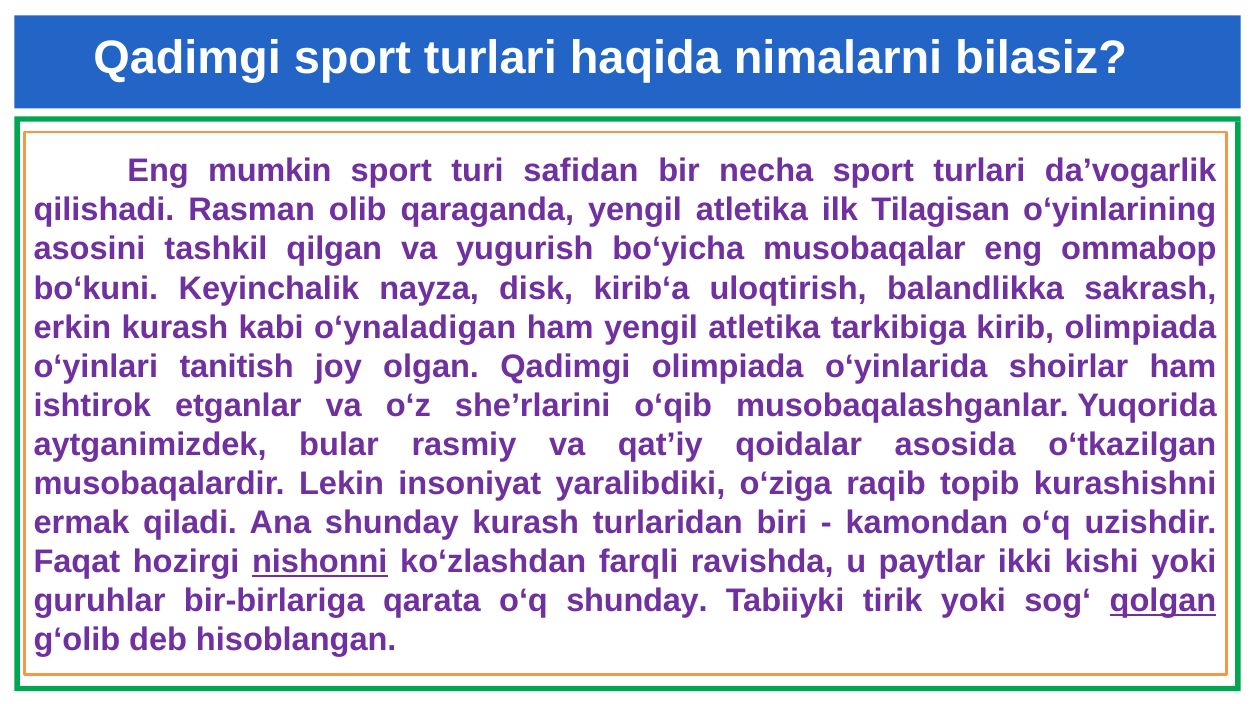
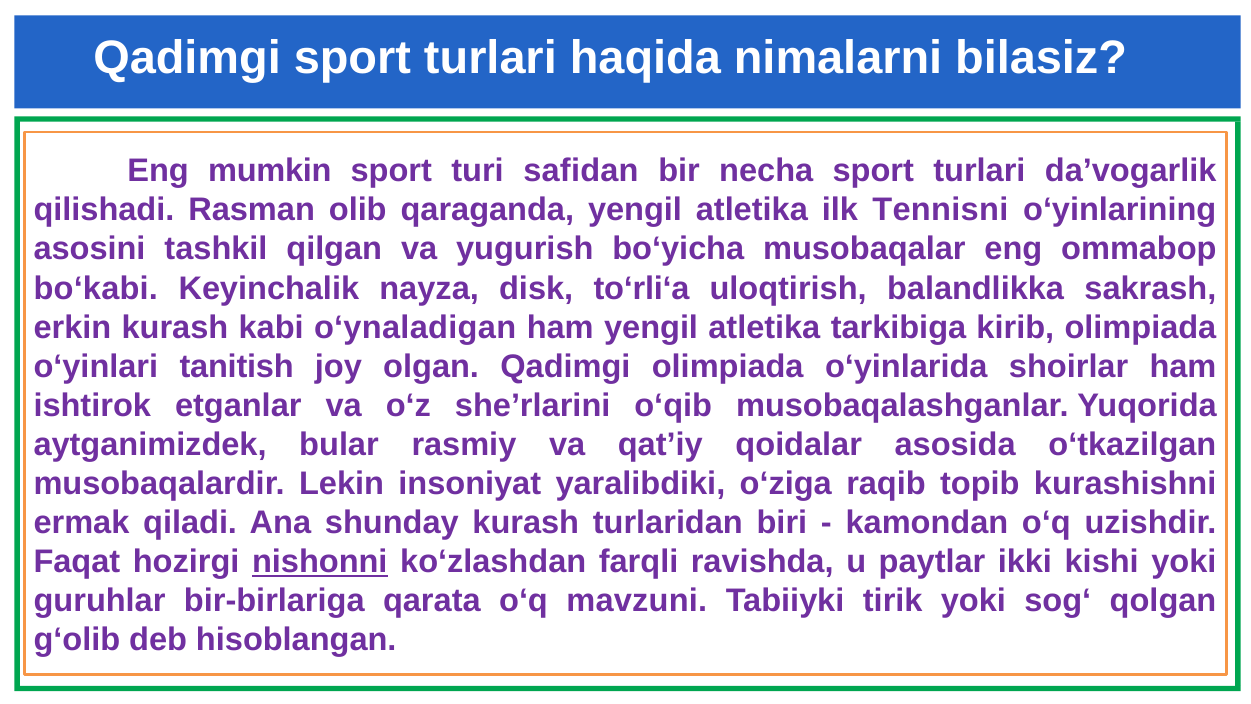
Tilagisan: Tilagisan -> Tennisni (940, 210)
bo‘kuni: bo‘kuni -> bo‘kabi (96, 288)
kirib‘a: kirib‘a -> toʻrli‘a (642, 288)
o‘q shunday: shunday -> mavzuni (637, 601)
qolgan underline: present -> none (1163, 601)
